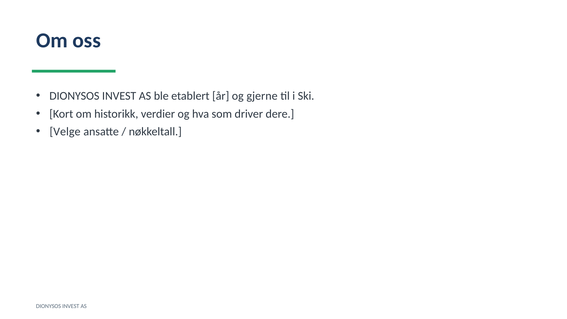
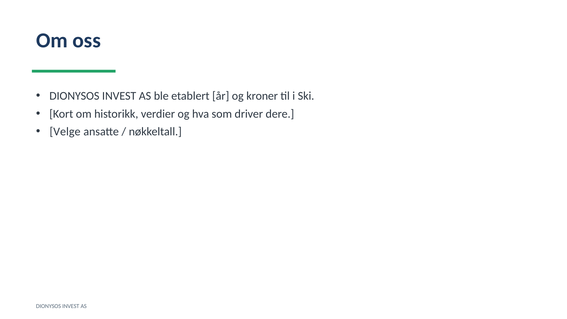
gjerne: gjerne -> kroner (262, 96)
